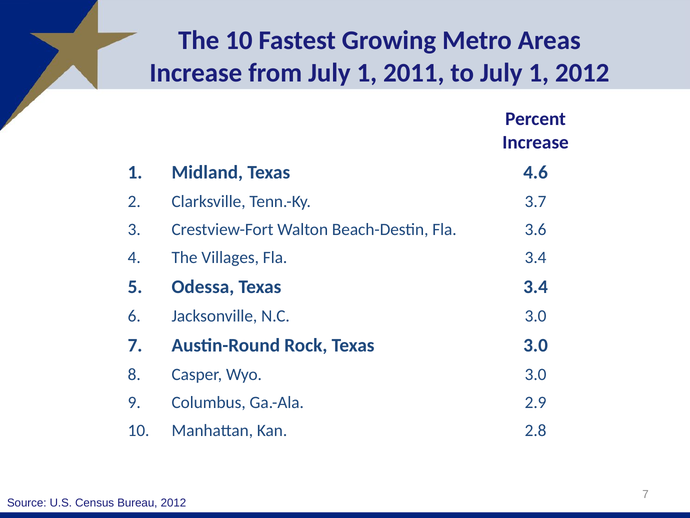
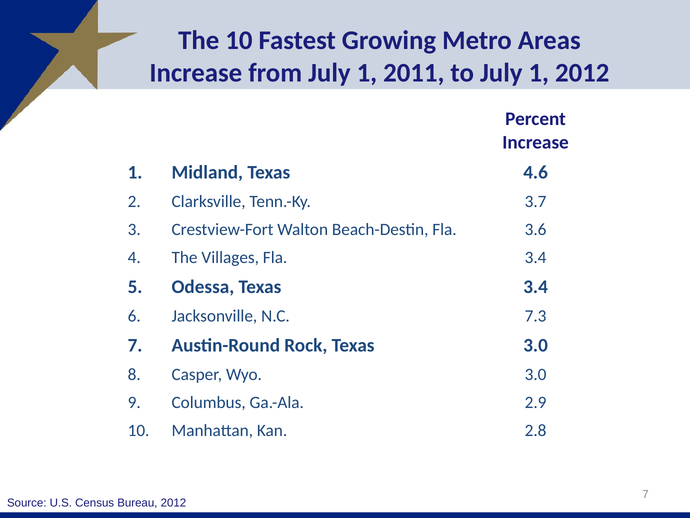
N.C 3.0: 3.0 -> 7.3 (536, 316)
